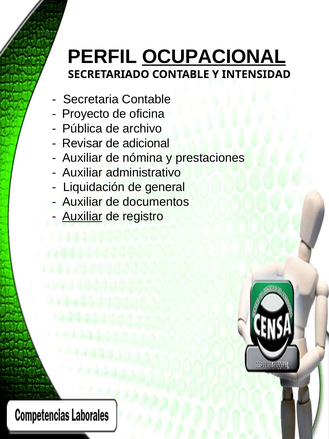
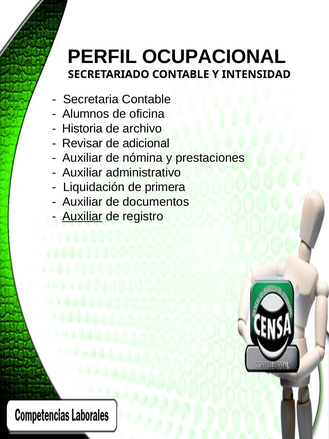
OCUPACIONAL underline: present -> none (214, 57)
Proyecto: Proyecto -> Alumnos (86, 114)
Pública: Pública -> Historia (82, 129)
general: general -> primera (165, 187)
